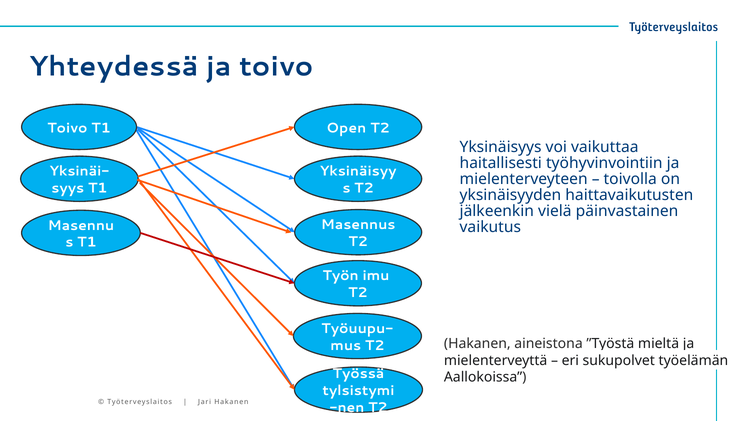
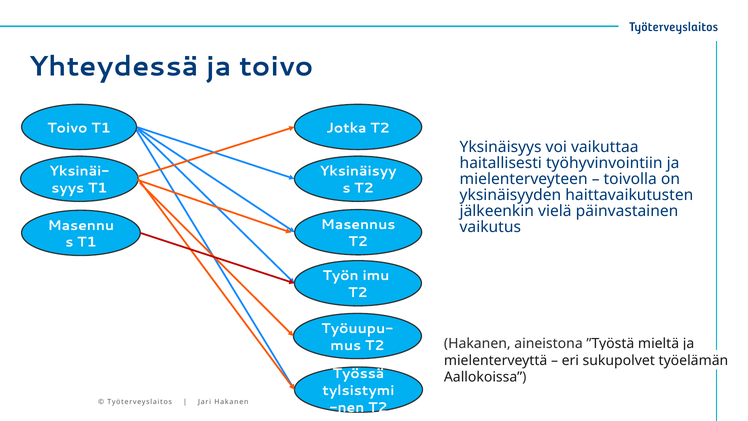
Open: Open -> Jotka (346, 128)
